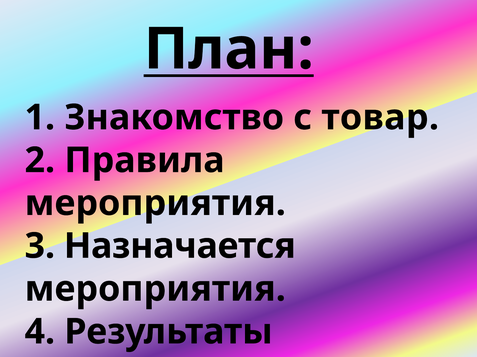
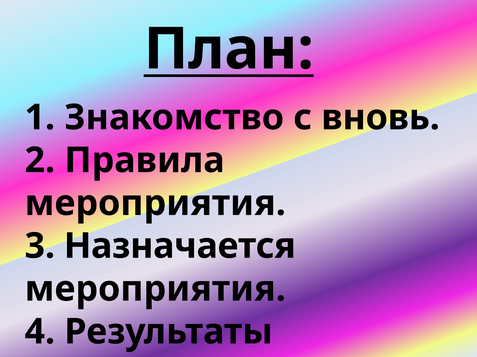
товар: товар -> вновь (381, 118)
